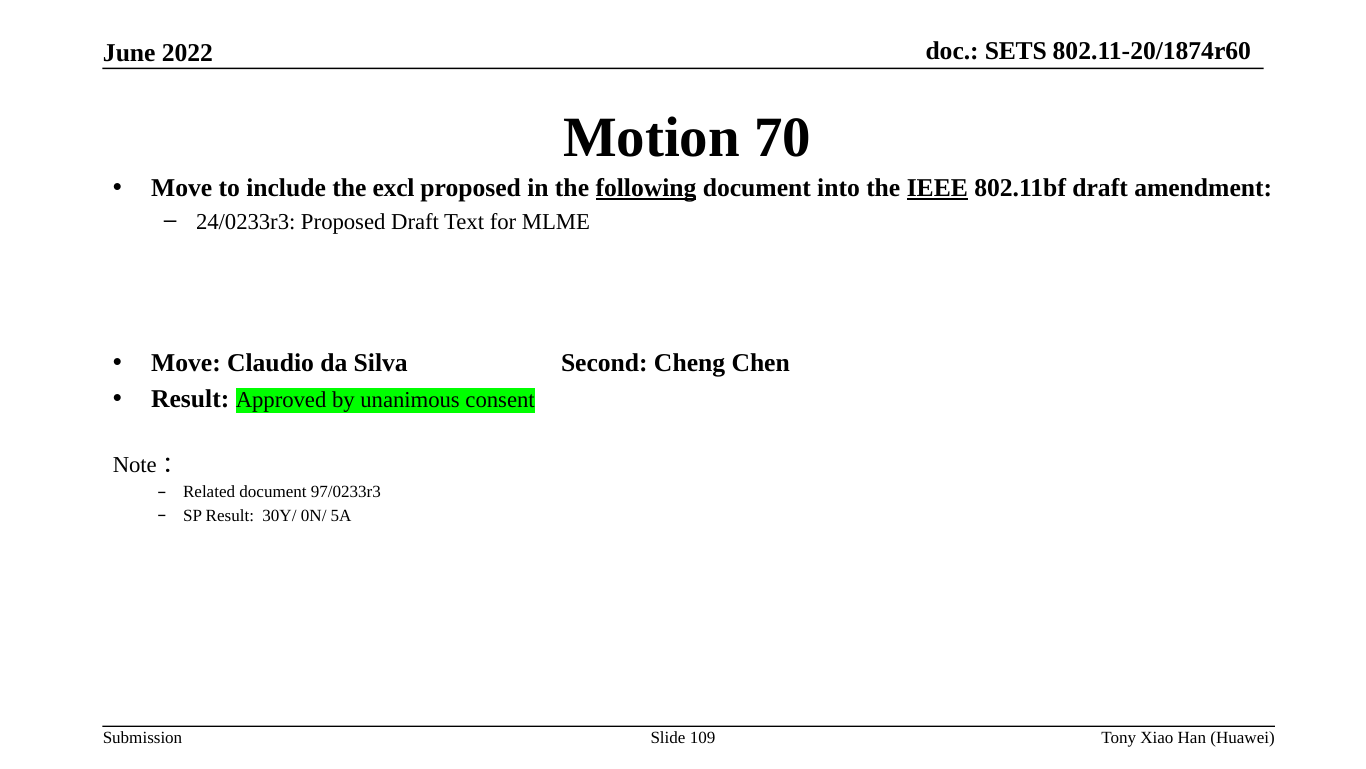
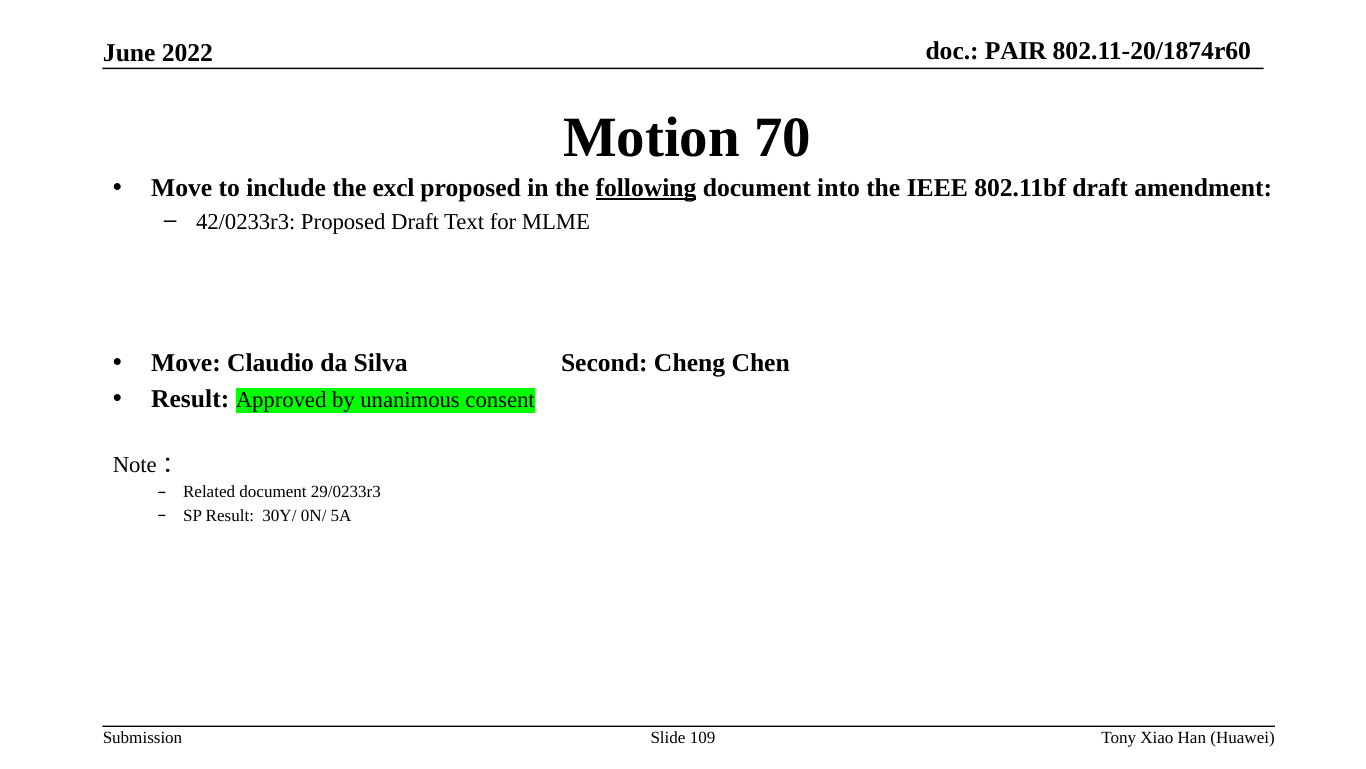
SETS: SETS -> PAIR (1016, 51)
IEEE underline: present -> none (937, 188)
24/0233r3: 24/0233r3 -> 42/0233r3 (246, 221)
97/0233r3: 97/0233r3 -> 29/0233r3 (346, 491)
